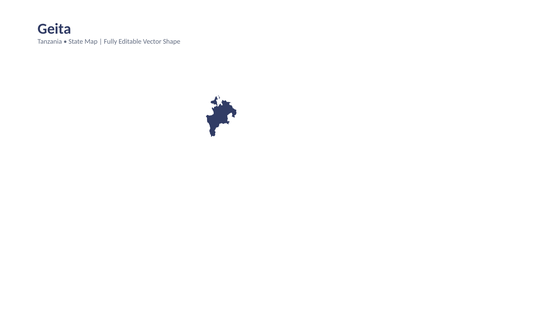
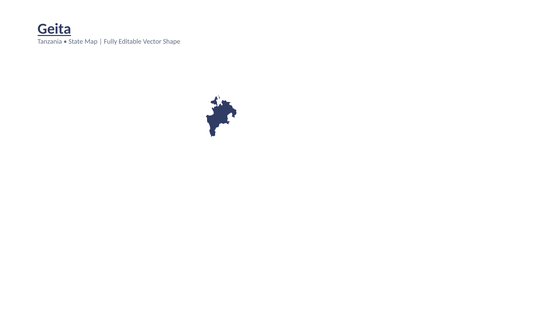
Geita underline: none -> present (54, 29)
